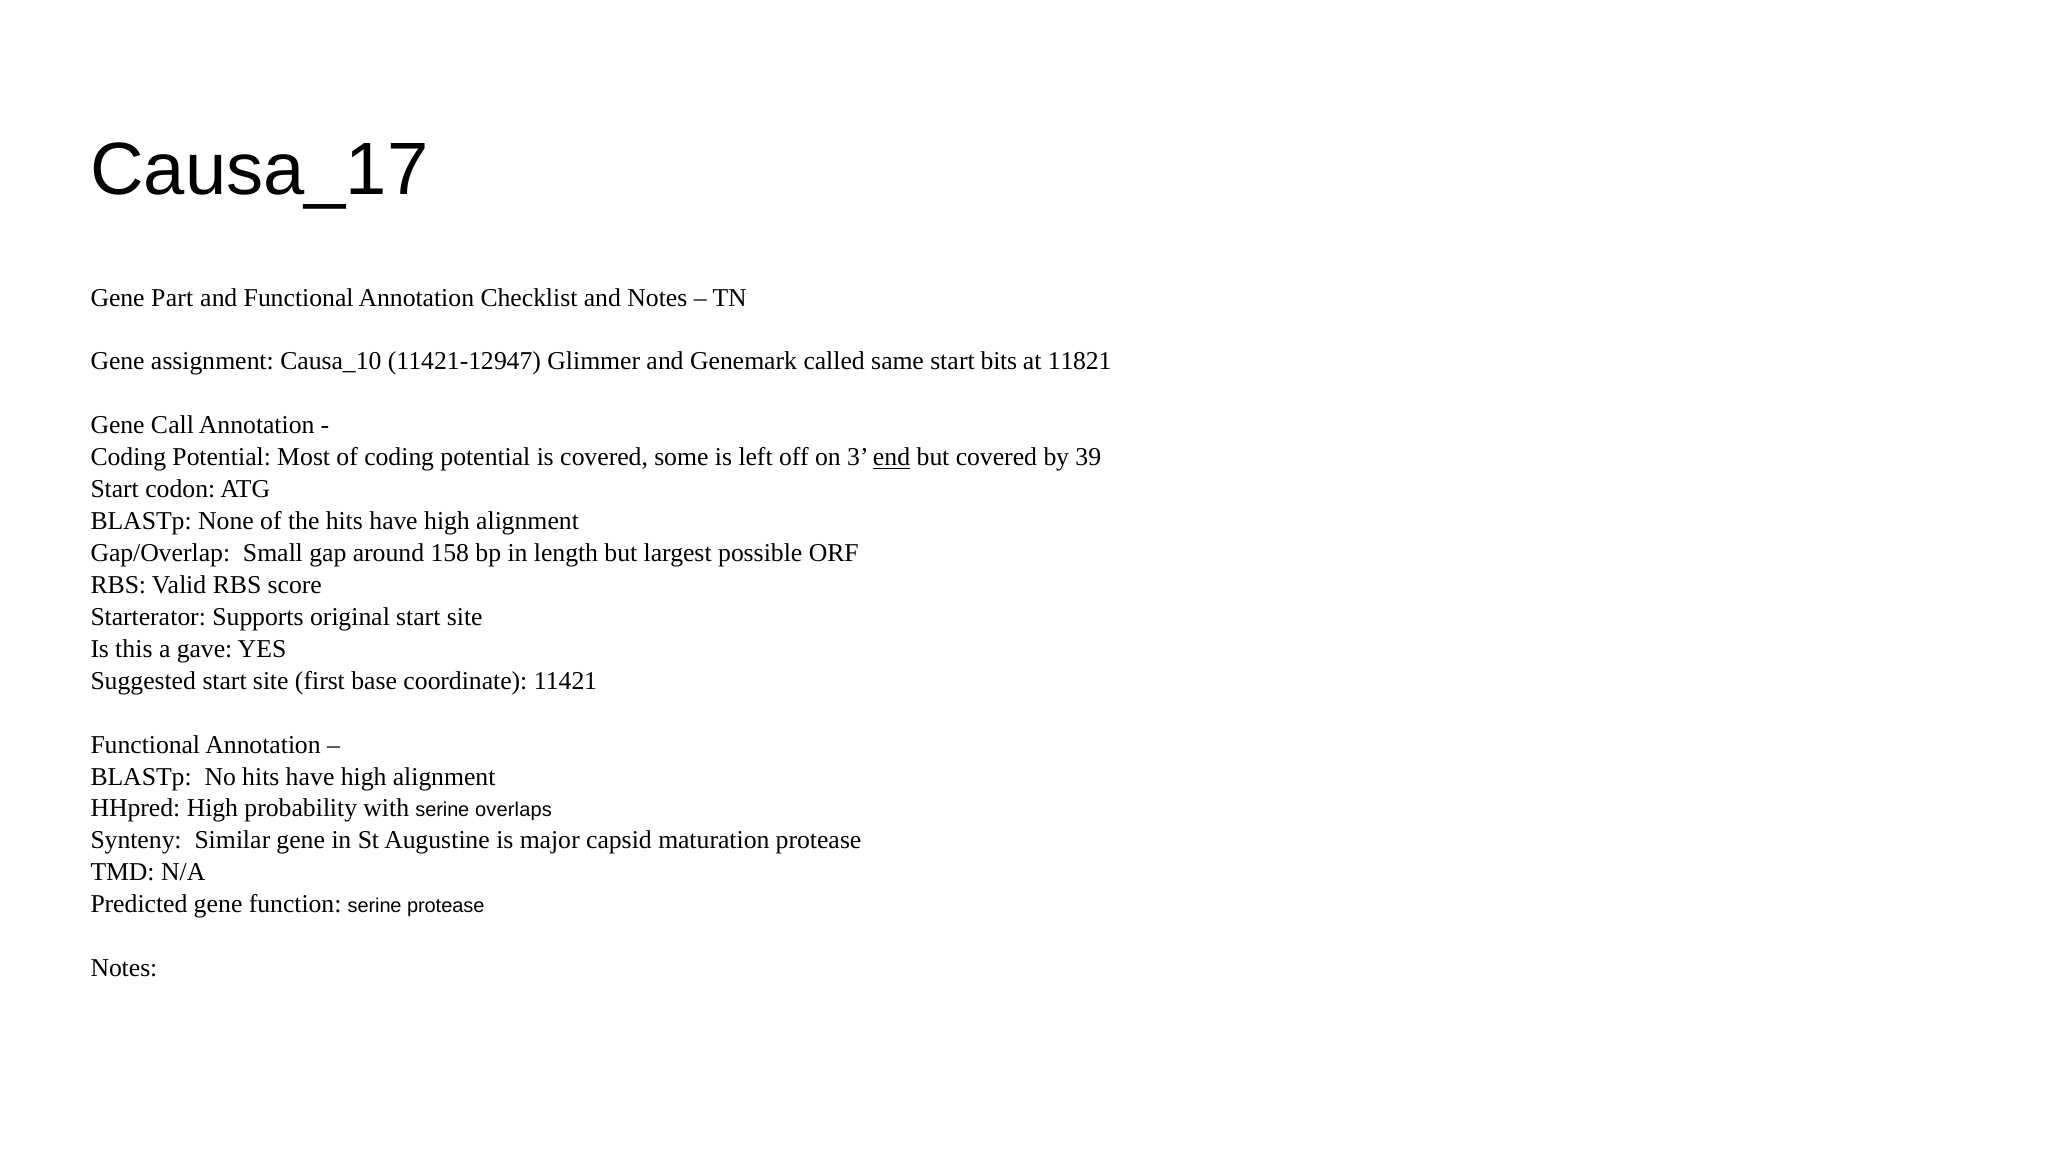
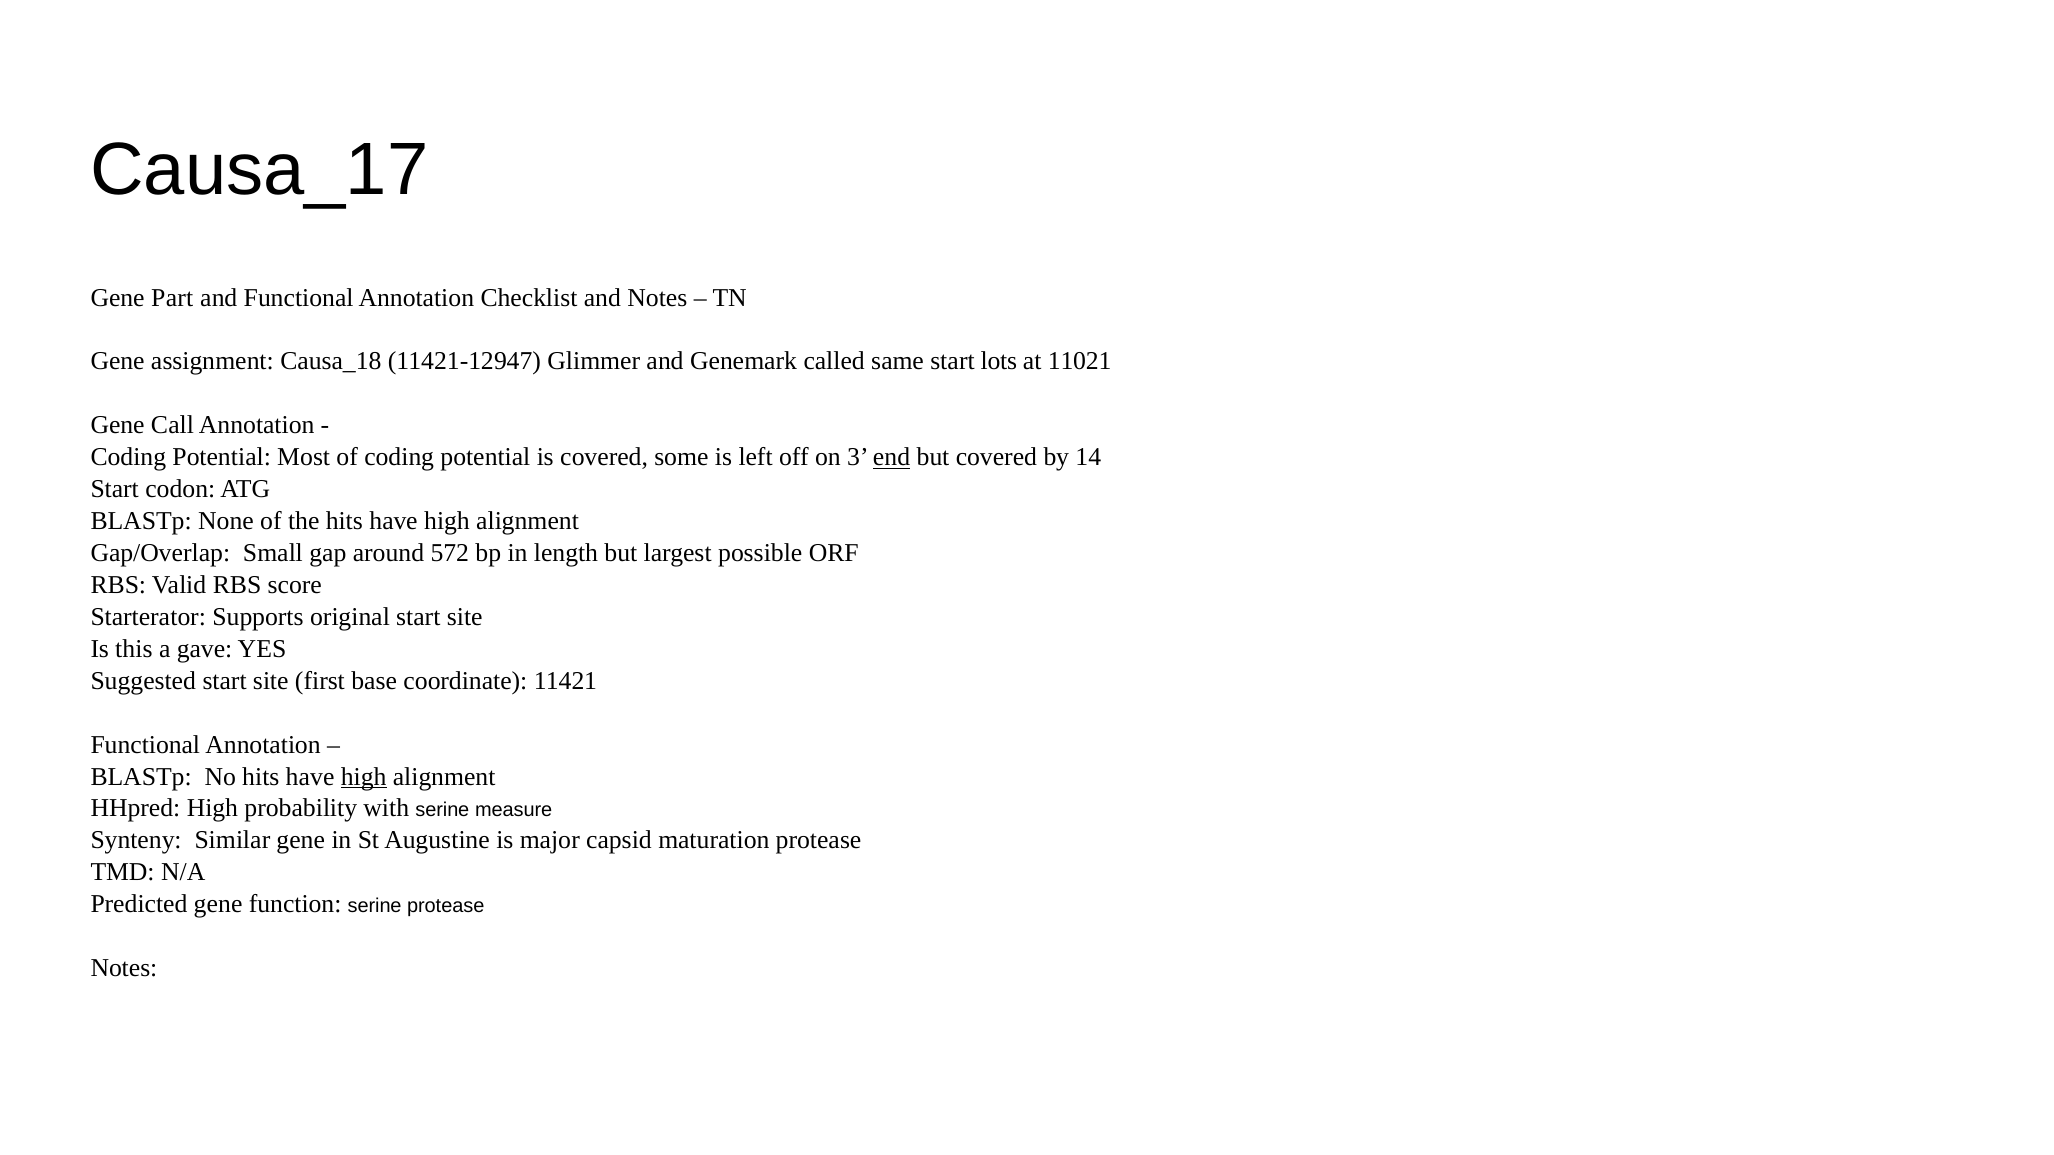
Causa_10: Causa_10 -> Causa_18 (331, 362)
bits: bits -> lots (999, 362)
11821: 11821 -> 11021 (1080, 362)
39: 39 -> 14 (1088, 457)
158: 158 -> 572 (450, 553)
high underline: none -> present (364, 777)
overlaps: overlaps -> measure (514, 811)
